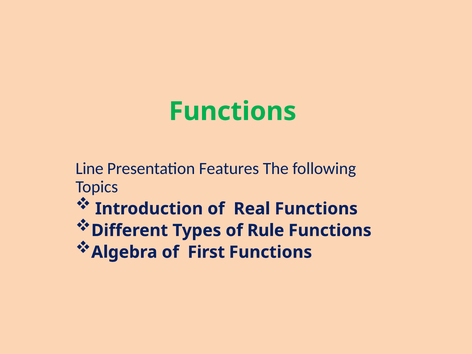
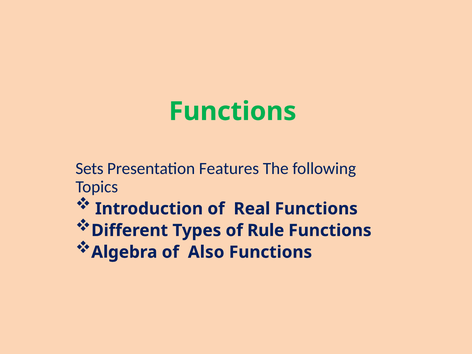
Line: Line -> Sets (90, 169)
First: First -> Also (206, 252)
